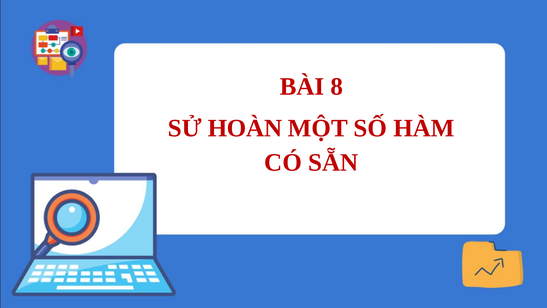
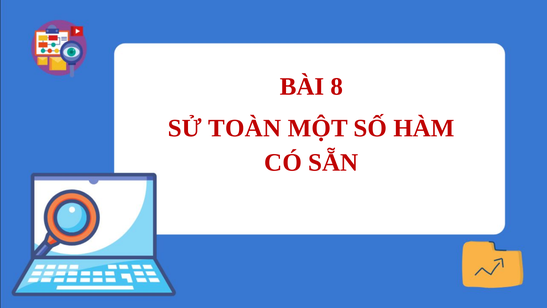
HOÀN: HOÀN -> TOÀN (245, 128)
